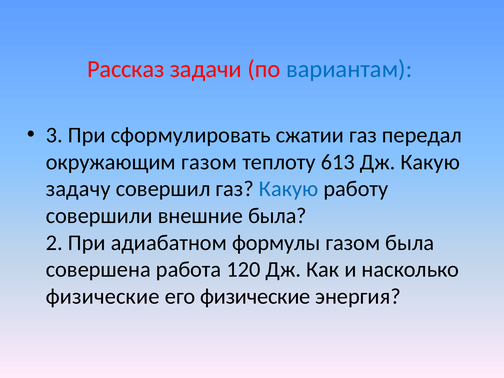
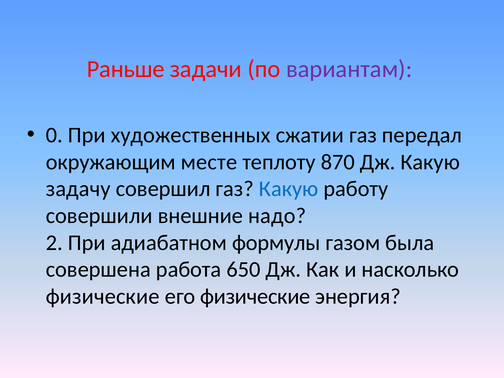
Рассказ: Рассказ -> Раньше (126, 69)
вариантам colour: blue -> purple (349, 69)
3: 3 -> 0 (54, 135)
сформулировать: сформулировать -> художественных (191, 135)
окружающим газом: газом -> месте (209, 162)
613: 613 -> 870 (338, 162)
внешние была: была -> надо (277, 216)
120: 120 -> 650 (243, 270)
